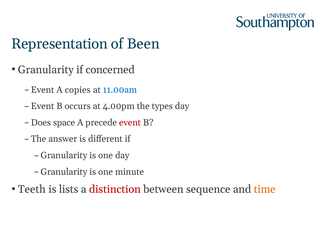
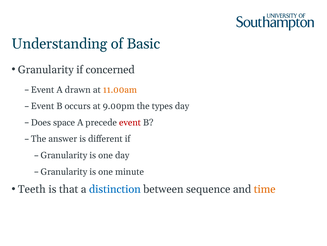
Representation: Representation -> Understanding (59, 44)
Been: Been -> Basic (143, 44)
copies: copies -> drawn (78, 89)
11.00am colour: blue -> orange (120, 89)
4.00pm: 4.00pm -> 9.00pm (119, 106)
lists: lists -> that (69, 189)
distinction colour: red -> blue (115, 189)
